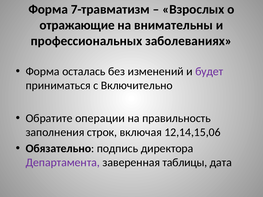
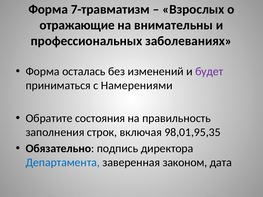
Включительно: Включительно -> Намерениями (137, 86)
операции: операции -> состояния (100, 118)
12,14,15,06: 12,14,15,06 -> 98,01,95,35 (192, 132)
Департамента colour: purple -> blue (63, 163)
таблицы: таблицы -> законом (185, 163)
